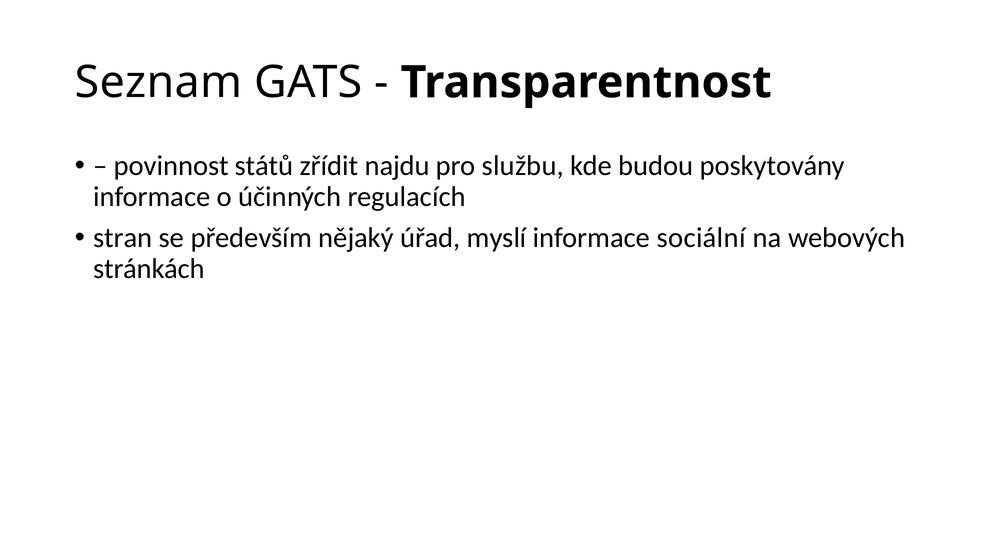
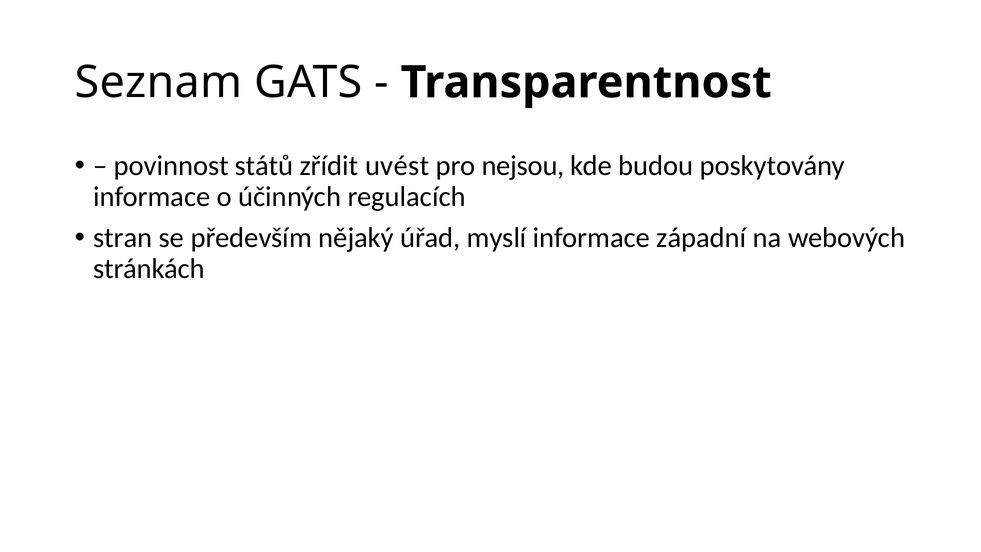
najdu: najdu -> uvést (397, 166)
službu: službu -> nejsou (523, 166)
sociální: sociální -> západní (701, 238)
